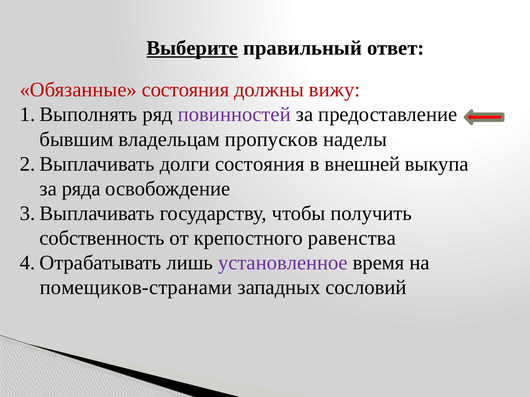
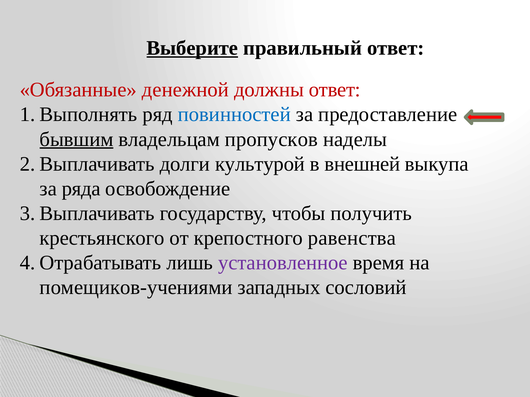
Обязанные состояния: состояния -> денежной (185, 90)
должны вижу: вижу -> ответ (335, 90)
повинностей colour: purple -> blue (234, 115)
бывшим underline: none -> present (77, 139)
долги состояния: состояния -> культурой (260, 164)
собственность: собственность -> крестьянского (102, 238)
помещиков-странами: помещиков-странами -> помещиков-учениями (136, 288)
